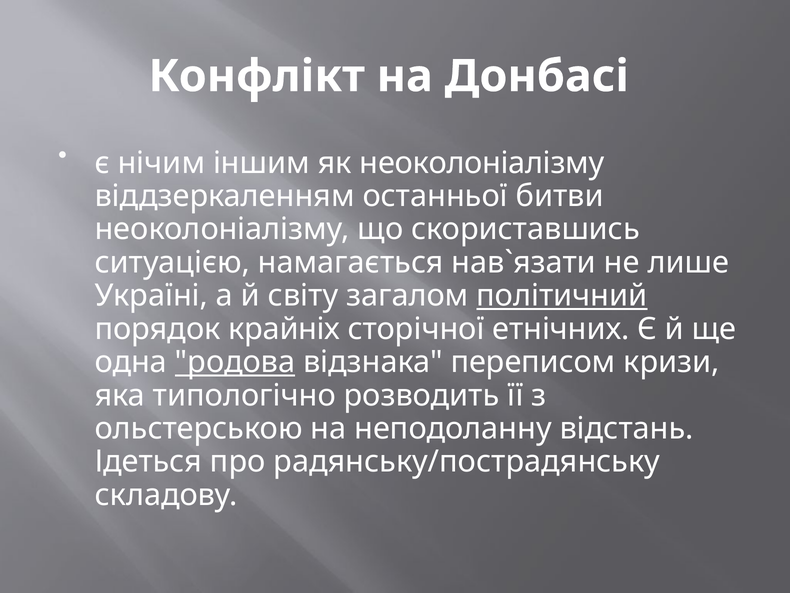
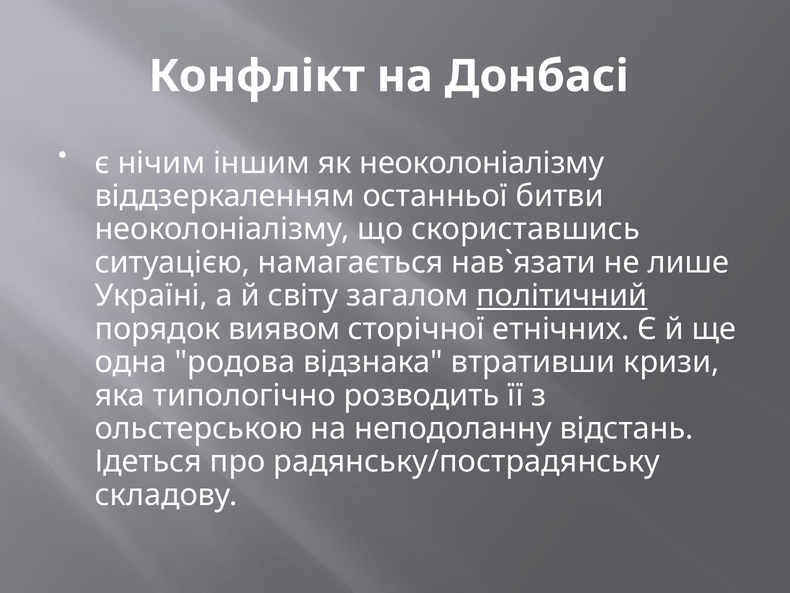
крайніх: крайніх -> виявом (284, 329)
родова underline: present -> none (235, 362)
переписом: переписом -> втративши (533, 362)
